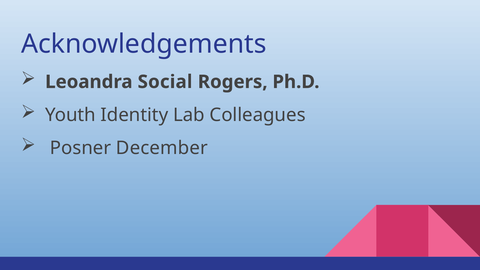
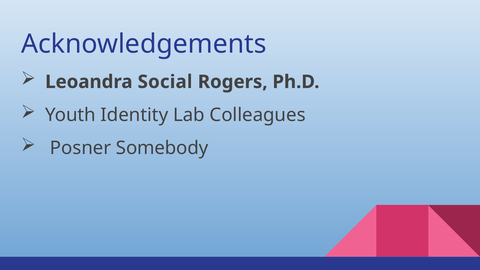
December: December -> Somebody (162, 148)
